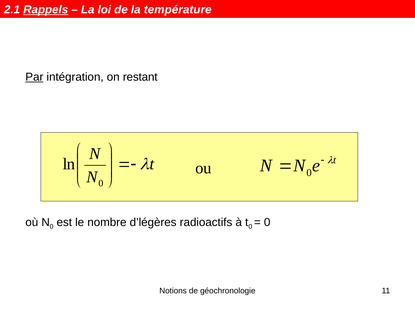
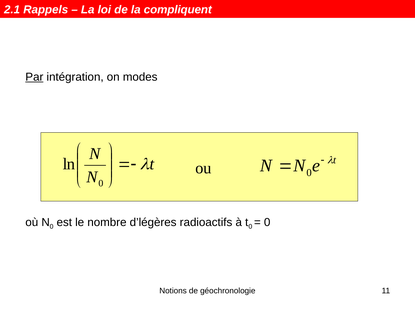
Rappels underline: present -> none (46, 10)
température: température -> compliquent (178, 10)
restant: restant -> modes (140, 77)
